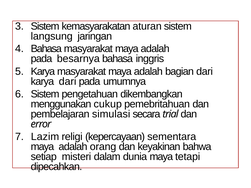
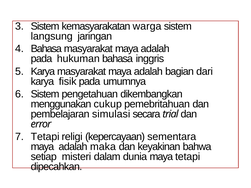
aturan: aturan -> warga (147, 26)
besarnya: besarnya -> hukuman (78, 59)
karya dari: dari -> fisik (68, 82)
Lazim: Lazim -> Tetapi (45, 137)
orang: orang -> maka (103, 147)
